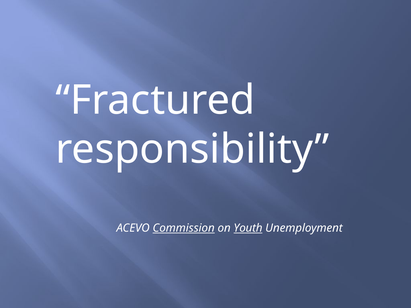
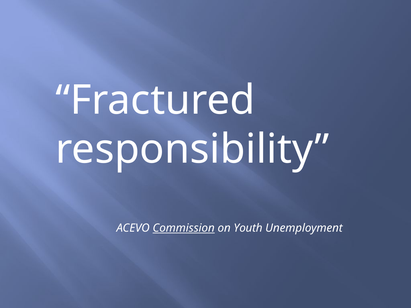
Youth underline: present -> none (248, 228)
